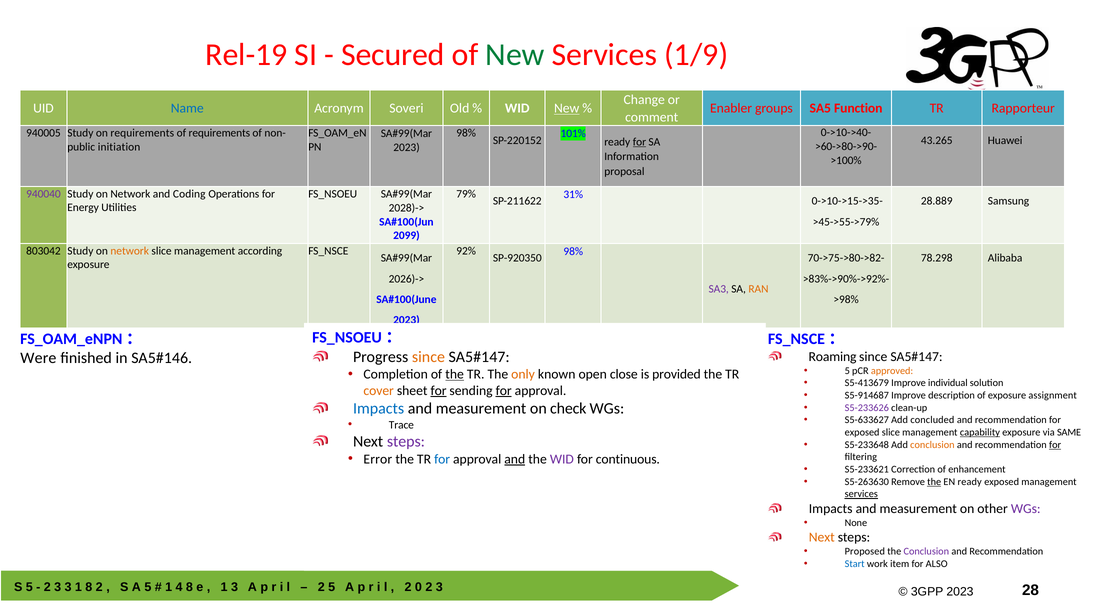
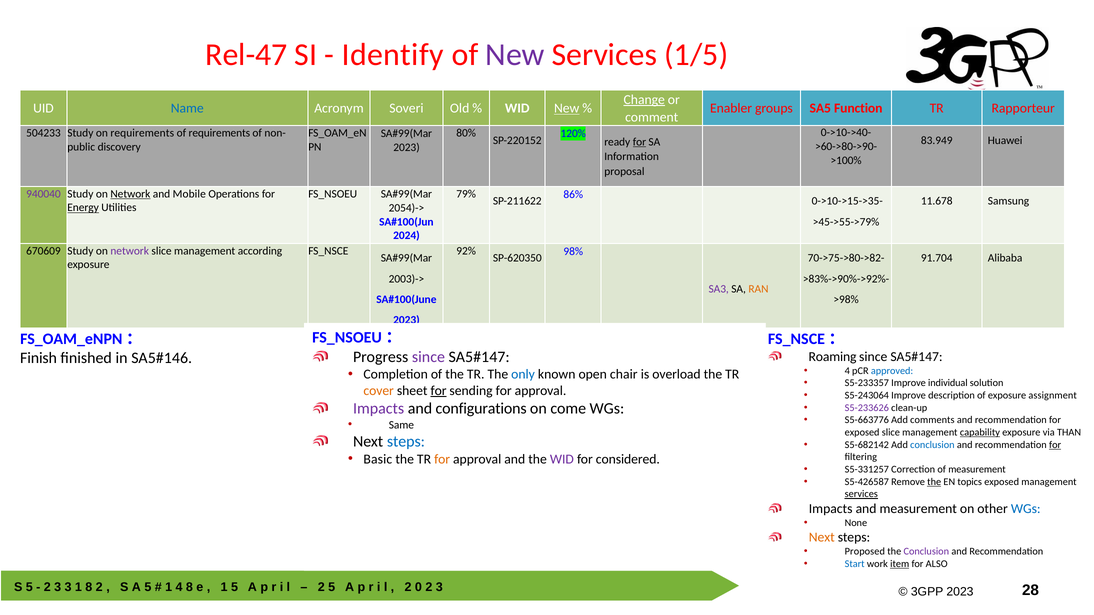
Rel-19: Rel-19 -> Rel-47 (246, 55)
Secured: Secured -> Identify (393, 55)
New colour: green -> purple (515, 55)
1/9: 1/9 -> 1/5 (696, 55)
Change underline: none -> present (644, 100)
940005: 940005 -> 504233 (43, 133)
98%: 98% -> 80% (466, 133)
101%: 101% -> 120% (573, 134)
43.265: 43.265 -> 83.949 (937, 140)
initiation: initiation -> discovery (119, 147)
Network underline: none -> present (130, 194)
Coding: Coding -> Mobile (189, 194)
31%: 31% -> 86% (573, 194)
28.889: 28.889 -> 11.678 (937, 201)
Energy underline: none -> present (83, 208)
2028)->: 2028)-> -> 2054)-> (406, 208)
2099: 2099 -> 2024 (406, 236)
803042: 803042 -> 670609 (43, 251)
network colour: orange -> purple (130, 251)
SP-920350: SP-920350 -> SP-620350 (517, 258)
78.298: 78.298 -> 91.704 (937, 258)
2026)->: 2026)-> -> 2003)-> (406, 279)
since colour: orange -> purple (428, 357)
Were: Were -> Finish (39, 358)
5: 5 -> 4 (847, 371)
approved colour: orange -> blue (892, 371)
the underline: present -> none (455, 375)
only colour: orange -> blue (523, 375)
close: close -> chair (624, 375)
provided: provided -> overload (676, 375)
S5-413679: S5-413679 -> S5-233357 (867, 383)
for underline: present -> none (504, 391)
S5-914687: S5-914687 -> S5-243064 (867, 396)
Impacts colour: blue -> purple (379, 409)
measurement: measurement -> configurations (481, 409)
check: check -> come (568, 409)
S5-633627: S5-633627 -> S5-663776 (867, 420)
concluded: concluded -> comments (932, 420)
Trace: Trace -> Same (401, 425)
SAME: SAME -> THAN (1069, 433)
steps colour: purple -> blue (406, 442)
S5-233648: S5-233648 -> S5-682142 (867, 445)
conclusion colour: orange -> blue (932, 445)
Error: Error -> Basic (378, 459)
for colour: blue -> orange (442, 459)
and underline: present -> none (515, 459)
continuous: continuous -> considered (628, 459)
S5-233621: S5-233621 -> S5-331257 (867, 470)
of enhancement: enhancement -> measurement (977, 470)
S5-263630: S5-263630 -> S5-426587 (867, 482)
EN ready: ready -> topics (970, 482)
WGs colour: purple -> blue (1026, 509)
item underline: none -> present (900, 564)
3: 3 -> 5 (234, 588)
